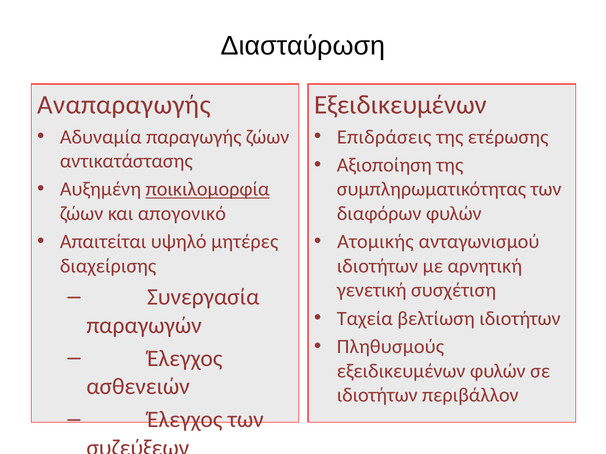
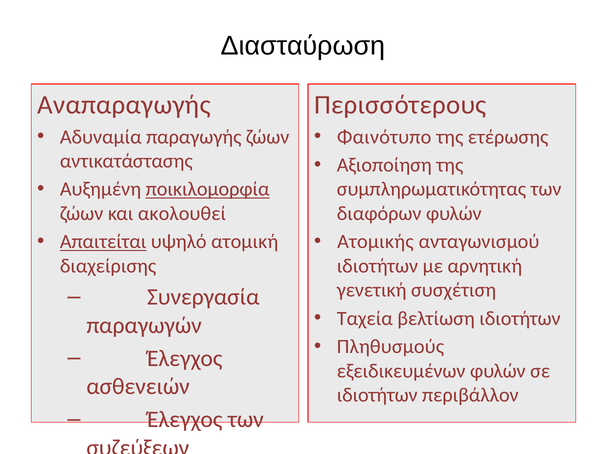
Εξειδικευμένων: Εξειδικευμένων -> Περισσότερους (400, 105)
Επιδράσεις: Επιδράσεις -> Φαινότυπο (384, 137)
απογονικό: απογονικό -> ακολουθεί (182, 214)
Απαιτείται underline: none -> present (103, 242)
μητέρες: μητέρες -> ατομική (245, 242)
